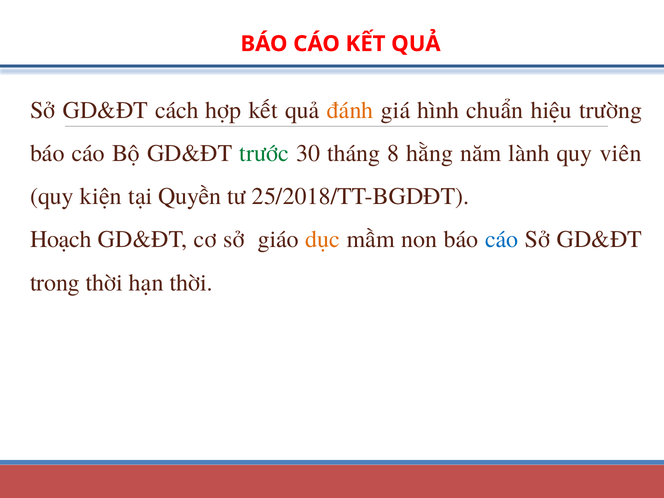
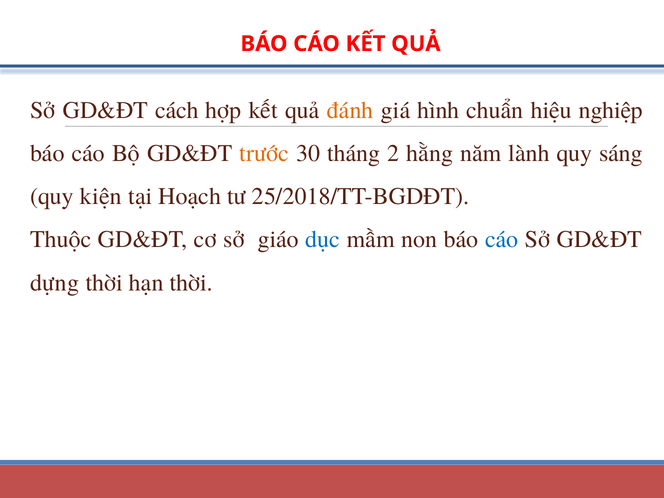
trường: trường -> nghiệp (611, 110)
trước colour: green -> orange (264, 153)
8: 8 -> 2 (393, 153)
viên: viên -> sáng (621, 153)
Quyền: Quyền -> Hoạch (190, 196)
Hoạch: Hoạch -> Thuộc (61, 240)
dục colour: orange -> blue (323, 240)
trong: trong -> dựng (55, 283)
